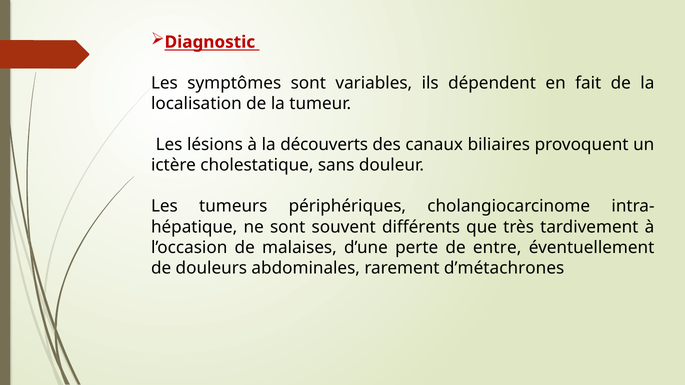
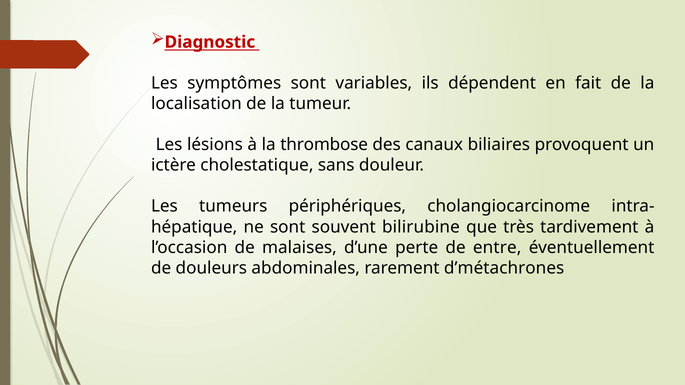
découverts: découverts -> thrombose (324, 145)
différents: différents -> bilirubine (421, 227)
